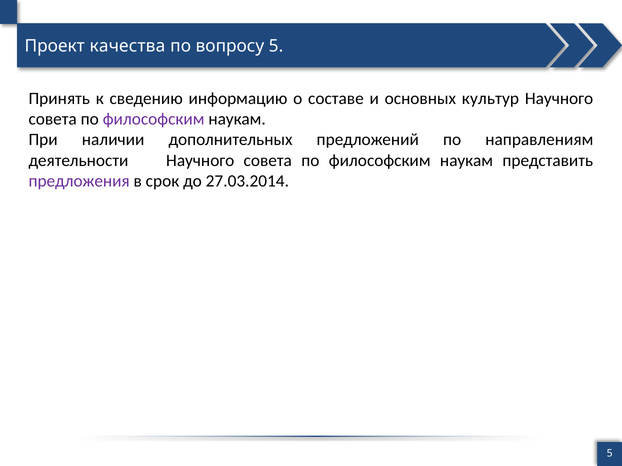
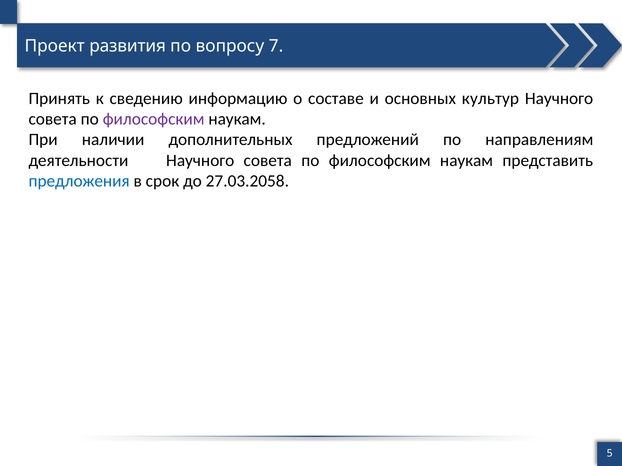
качества: качества -> развития (128, 46)
вопросу 5: 5 -> 7 (276, 46)
предложения colour: purple -> blue (79, 181)
27.03.2014: 27.03.2014 -> 27.03.2058 (247, 181)
